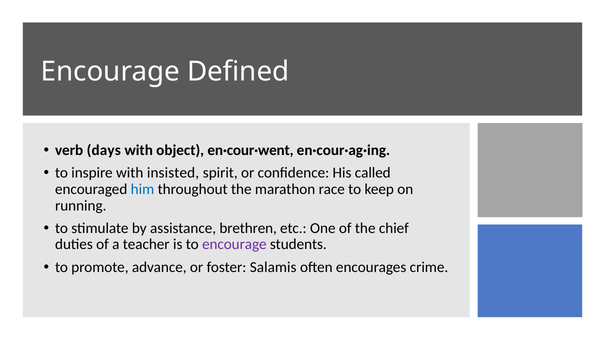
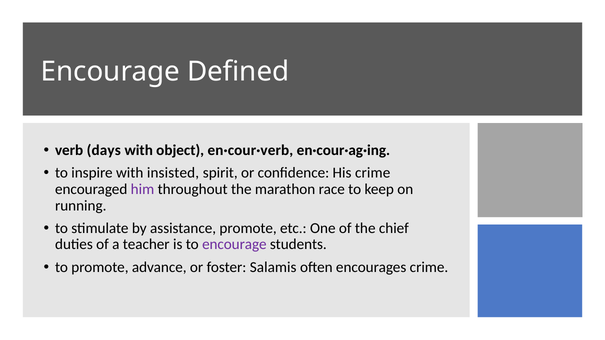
en·cour·went: en·cour·went -> en·cour·verb (250, 150)
His called: called -> crime (373, 173)
him colour: blue -> purple (142, 189)
assistance brethren: brethren -> promote (248, 228)
